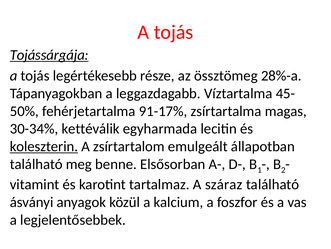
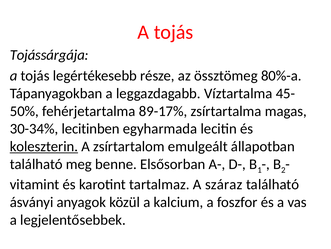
Tojássárgája underline: present -> none (49, 55)
28%-a: 28%-a -> 80%-a (281, 75)
91-17%: 91-17% -> 89-17% (163, 111)
kettéválik: kettéválik -> lecitinben (91, 128)
